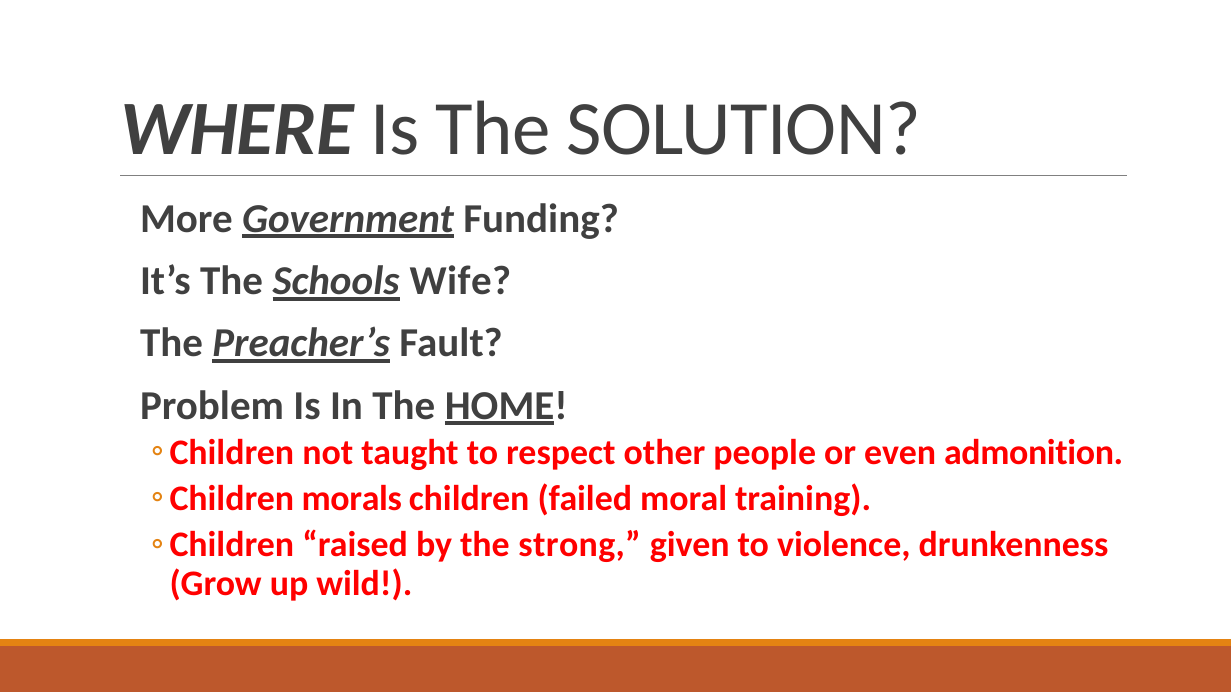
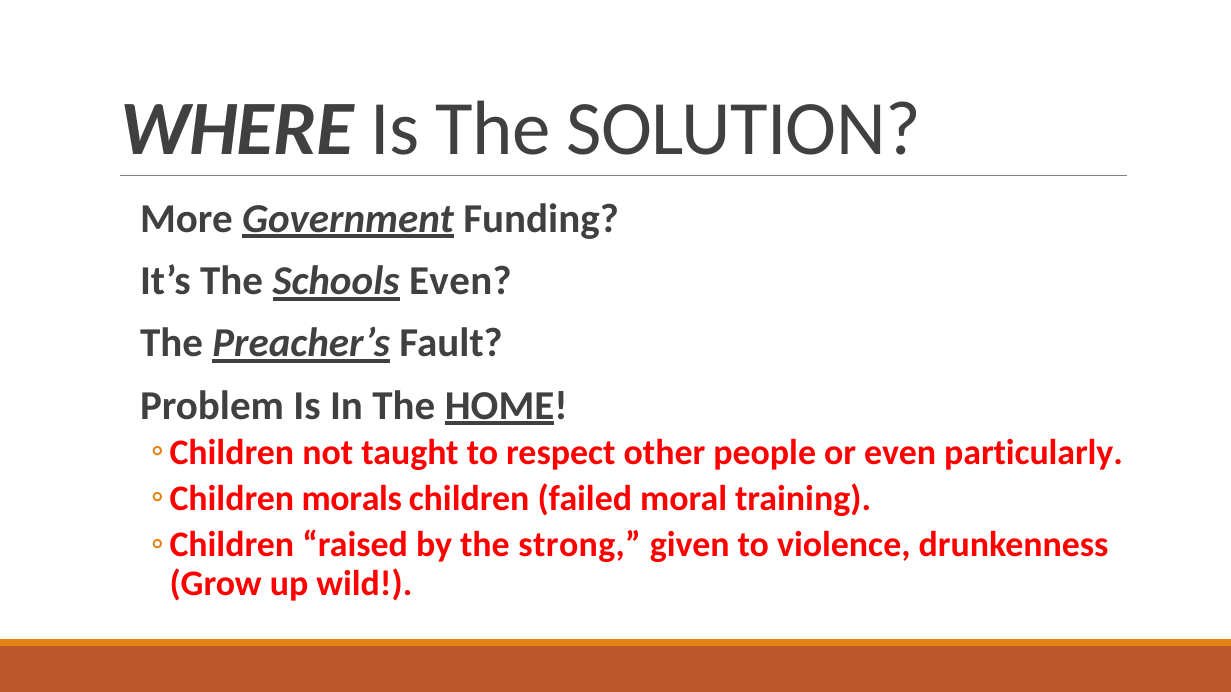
Wife: Wife -> Even (460, 281)
admonition: admonition -> particularly (1034, 452)
